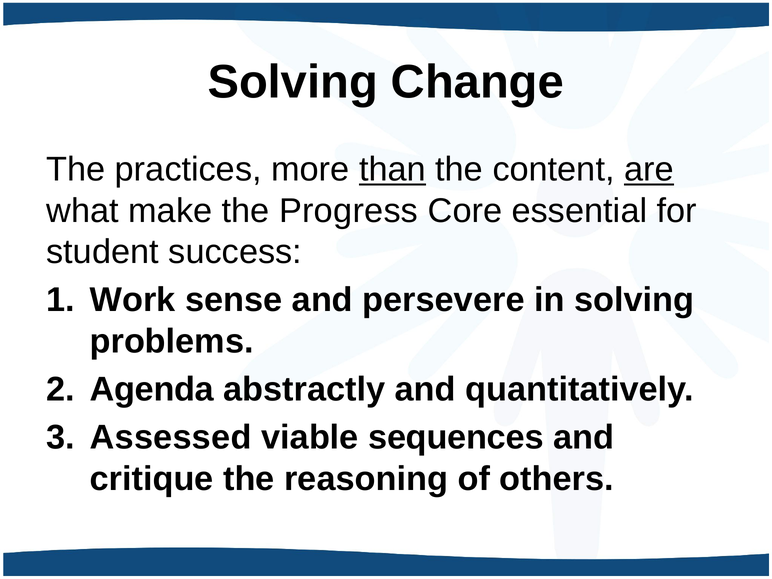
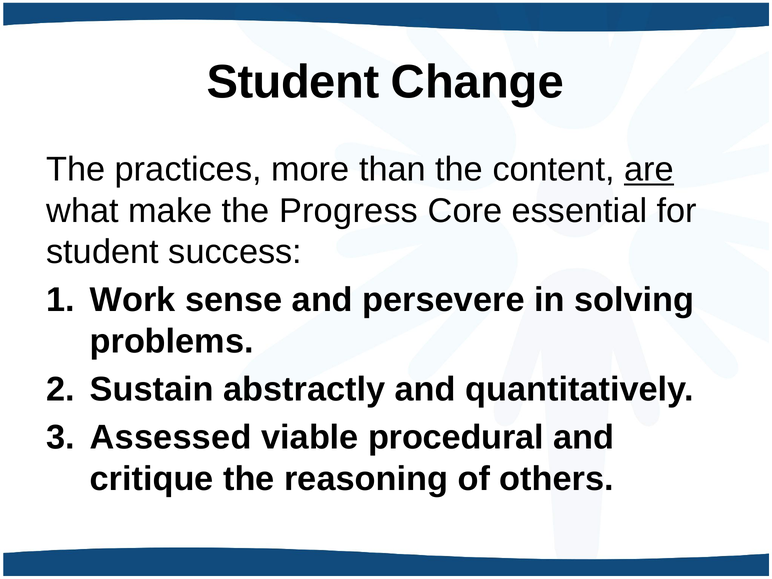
Solving: Solving -> Student (293, 82)
than underline: present -> none (392, 170)
Agenda: Agenda -> Sustain (152, 389)
sequences: sequences -> procedural (456, 438)
